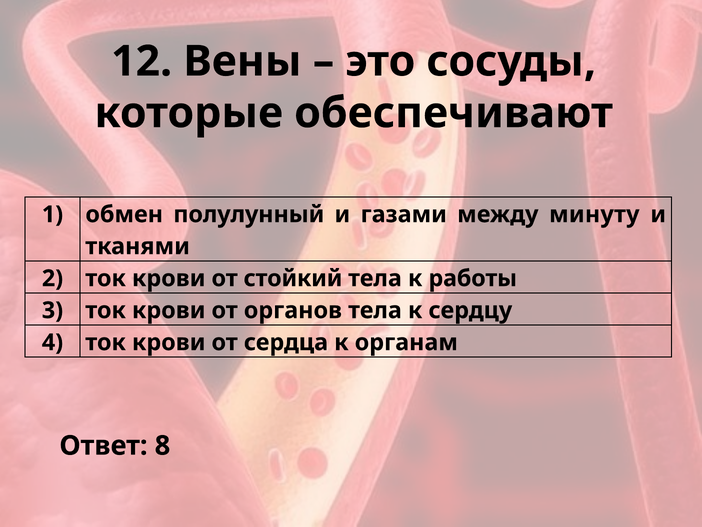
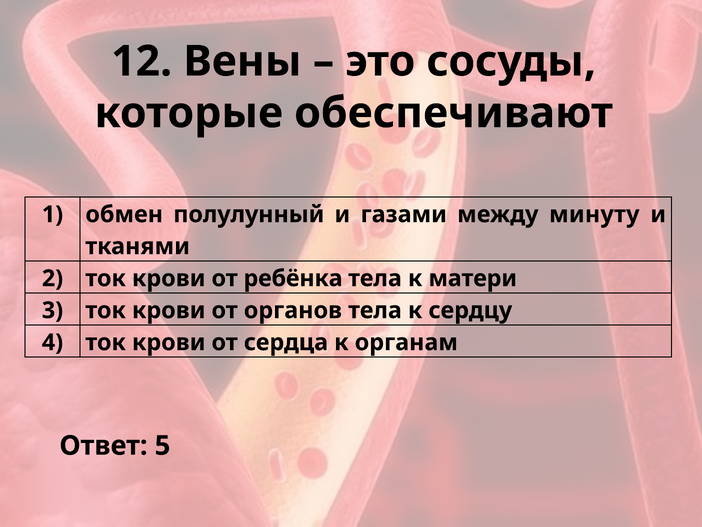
стойкий: стойкий -> ребёнка (293, 278)
работы: работы -> матери (473, 278)
8: 8 -> 5 (162, 445)
